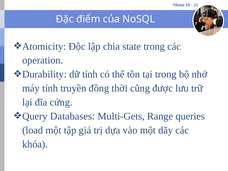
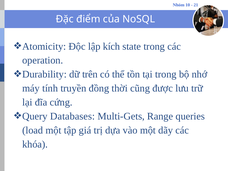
chia: chia -> kích (111, 46)
dữ tính: tính -> trên (90, 74)
